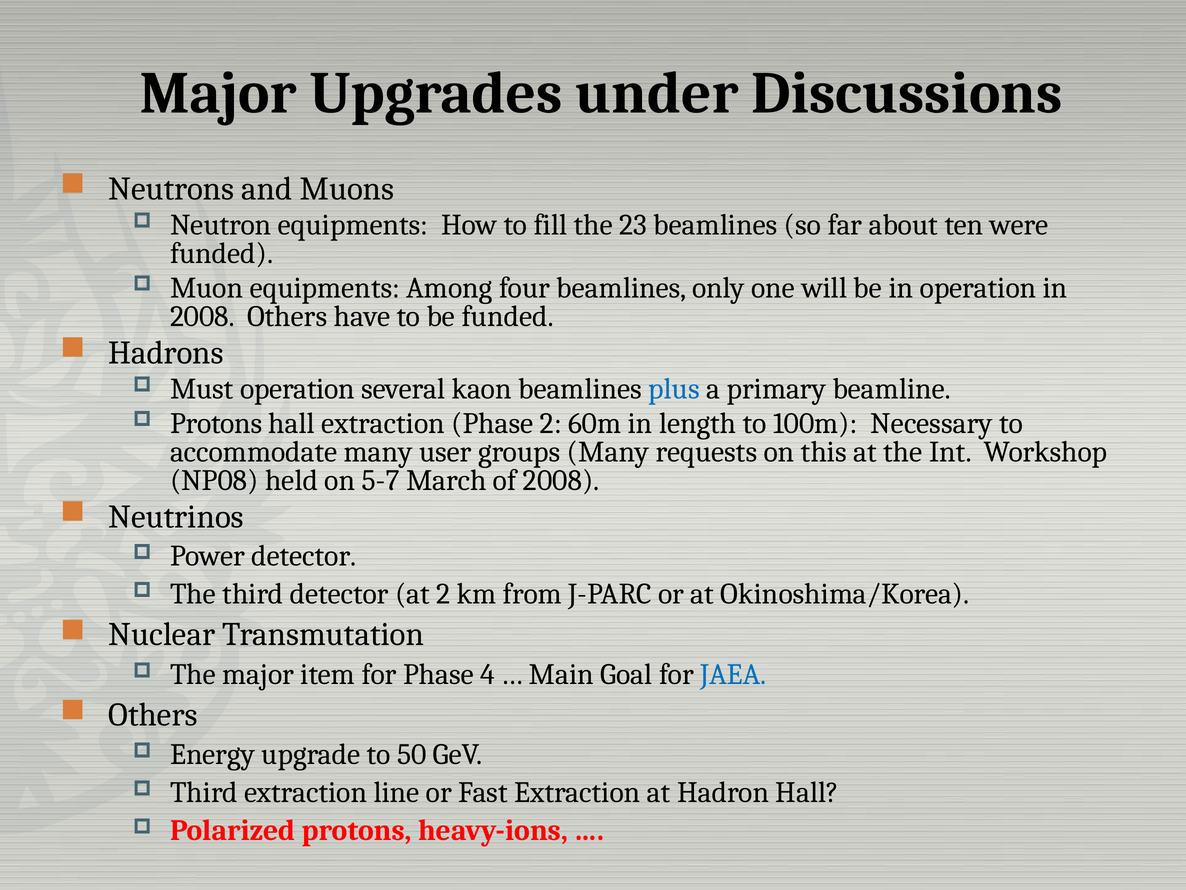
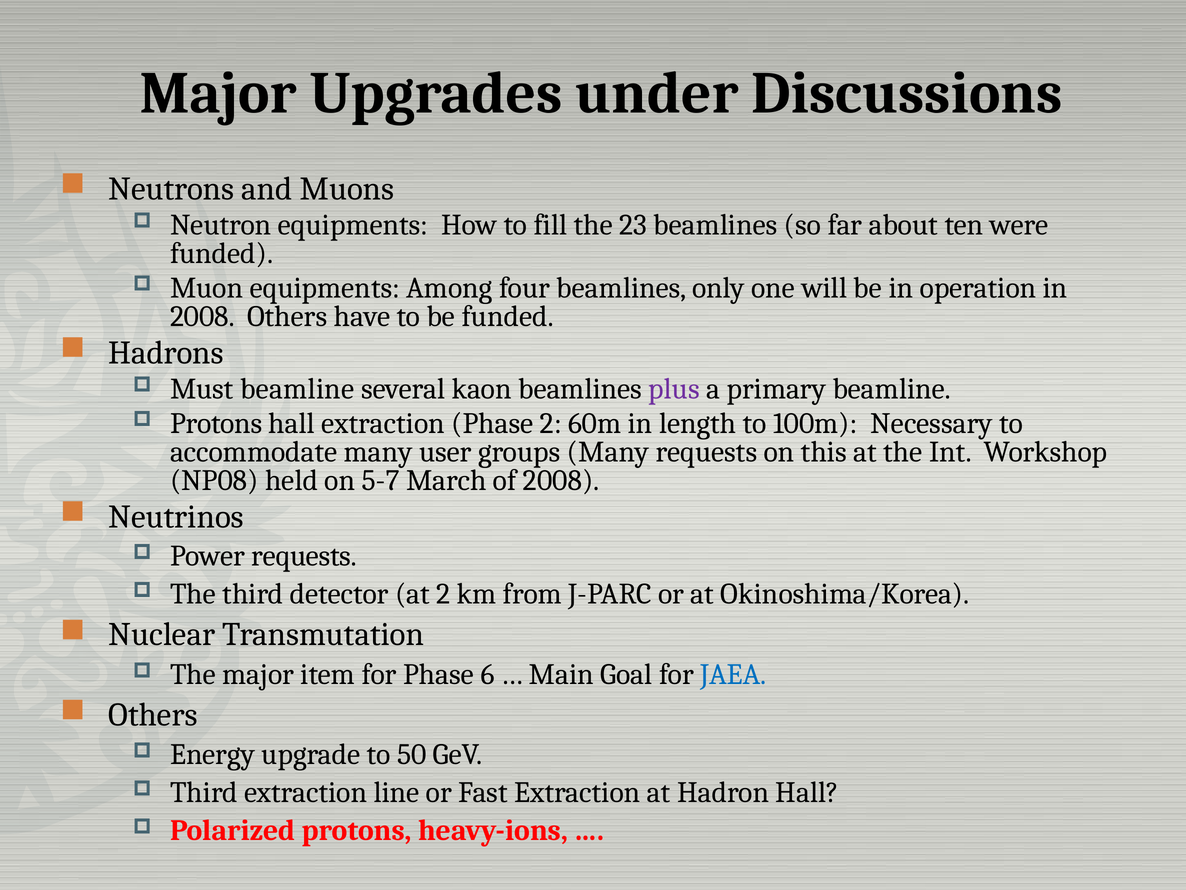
Must operation: operation -> beamline (297, 389)
plus colour: blue -> purple (674, 389)
Power detector: detector -> requests (304, 556)
4: 4 -> 6 (487, 674)
